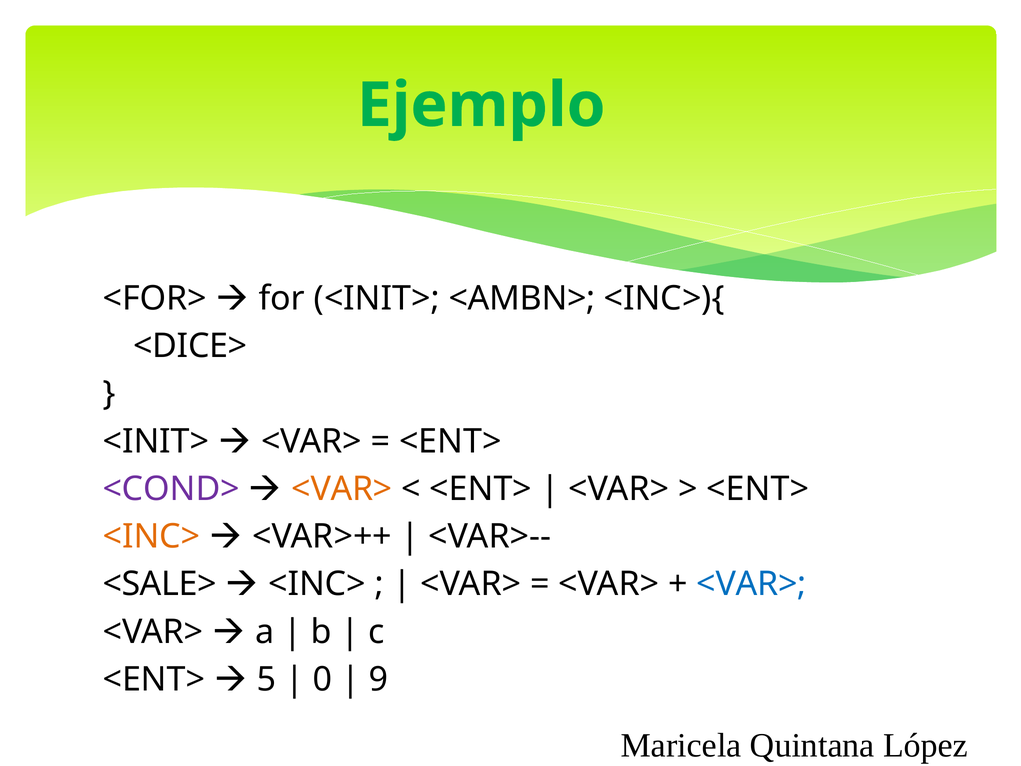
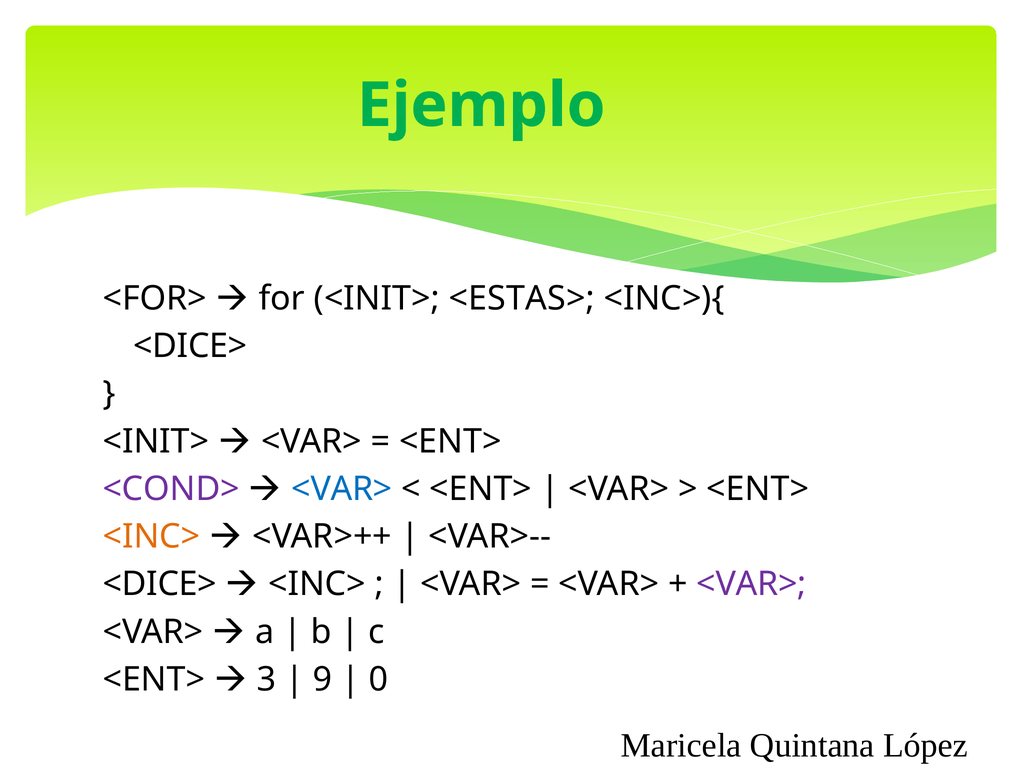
<AMBN>: <AMBN> -> <ESTAS> (522, 298)
<VAR> colour: orange -> blue (342, 489)
<SALE>: <SALE> -> <DICE> (160, 584)
<VAR> colour: blue -> purple (751, 584)
5: 5 -> 3 (267, 679)
0: 0 -> 9 (323, 679)
9: 9 -> 0 (378, 679)
